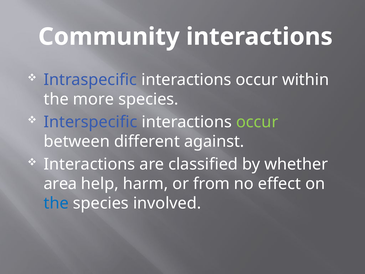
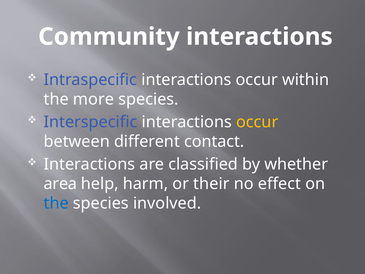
occur colour: light green -> yellow (257, 122)
against: against -> contact (214, 141)
from: from -> their (211, 184)
